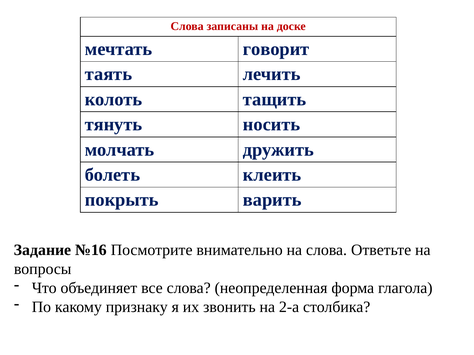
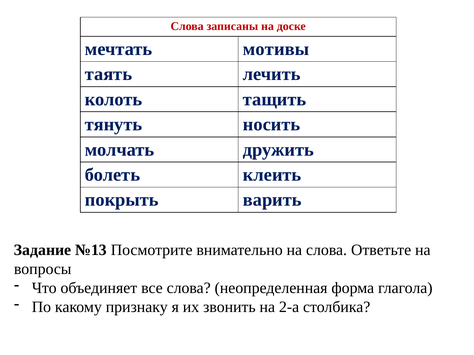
говорит: говорит -> мотивы (276, 49)
№16: №16 -> №13 (91, 250)
